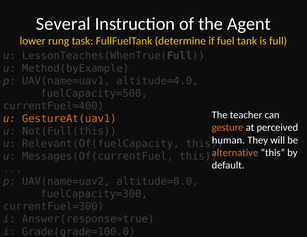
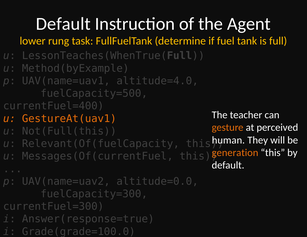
Several: Several -> Default (63, 24)
alternative: alternative -> generation (235, 153)
